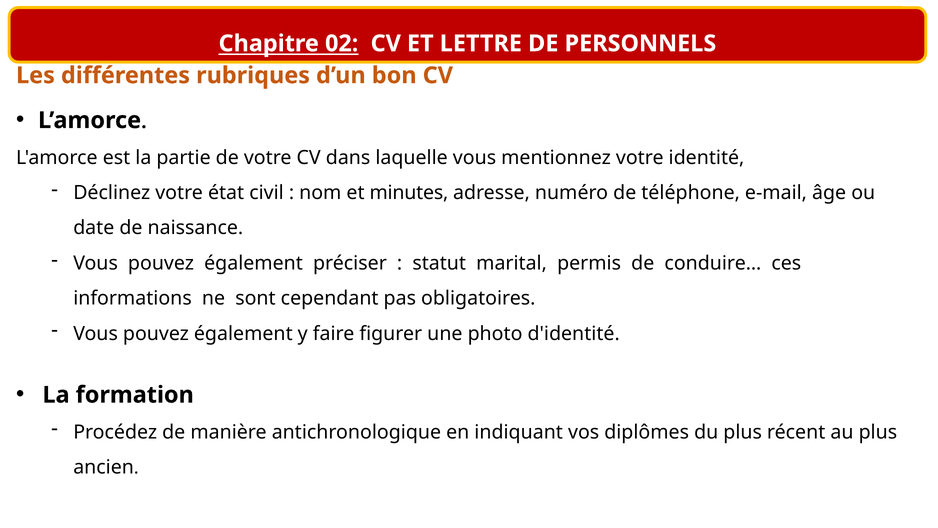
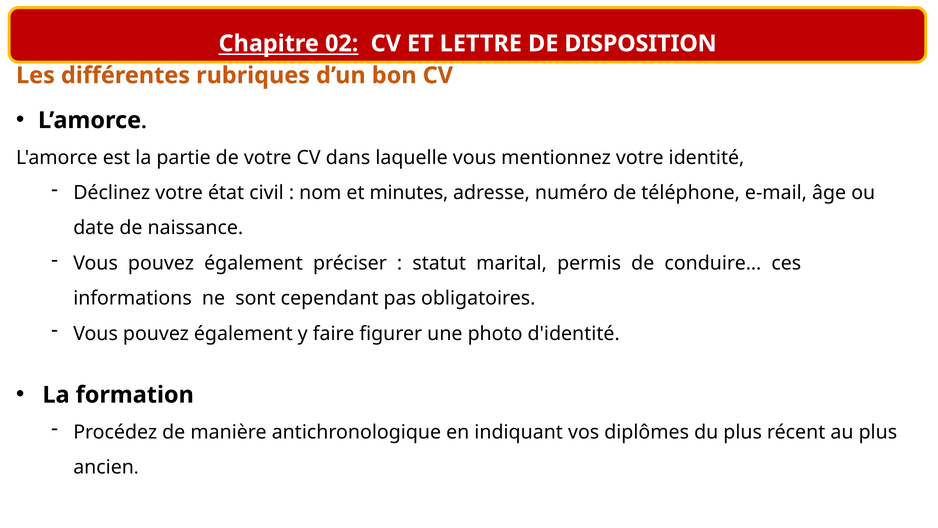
PERSONNELS: PERSONNELS -> DISPOSITION (641, 43)
